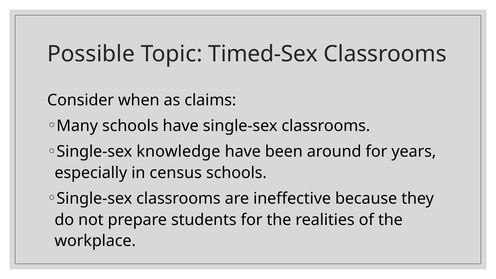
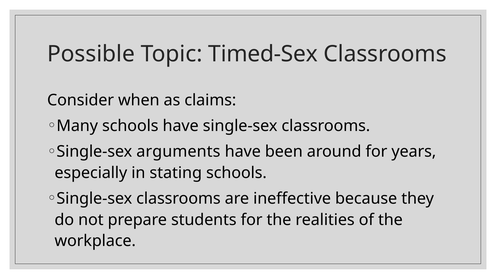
knowledge: knowledge -> arguments (178, 152)
census: census -> stating (176, 173)
